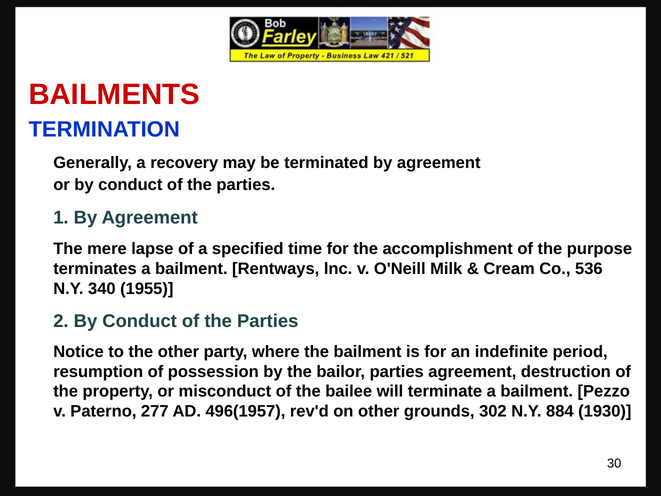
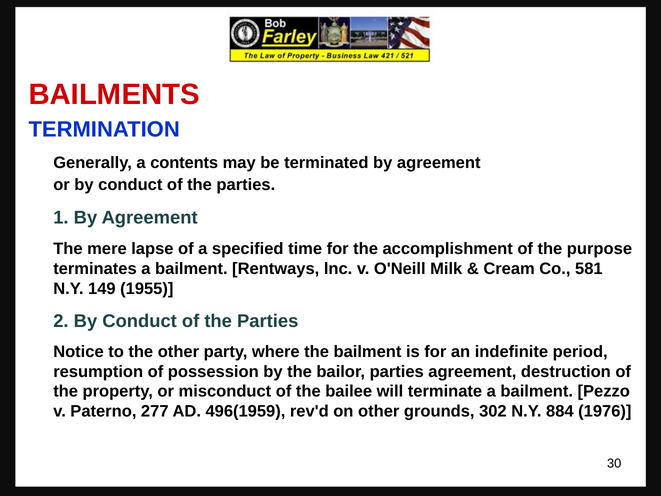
recovery: recovery -> contents (184, 163)
536: 536 -> 581 (589, 269)
340: 340 -> 149 (102, 288)
496(1957: 496(1957 -> 496(1959 (245, 411)
1930: 1930 -> 1976 (605, 411)
